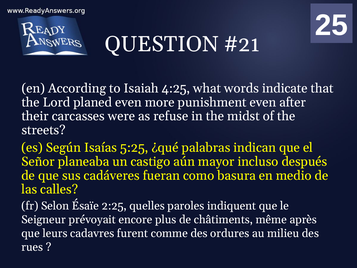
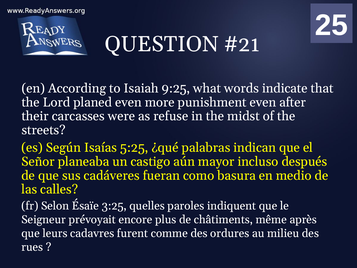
4:25: 4:25 -> 9:25 (176, 88)
2:25: 2:25 -> 3:25 (114, 206)
